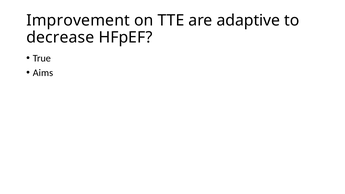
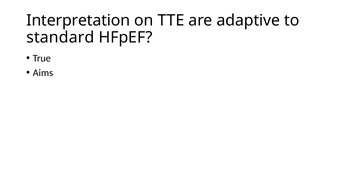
Improvement: Improvement -> Interpretation (78, 20)
decrease: decrease -> standard (60, 38)
